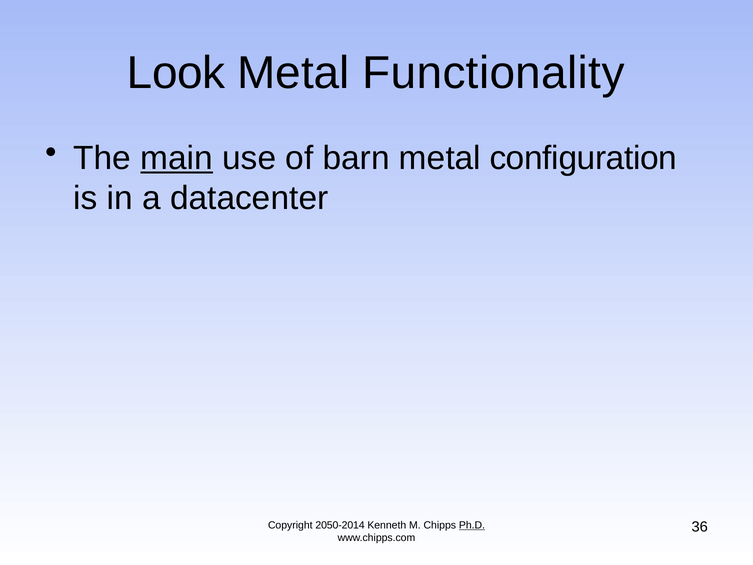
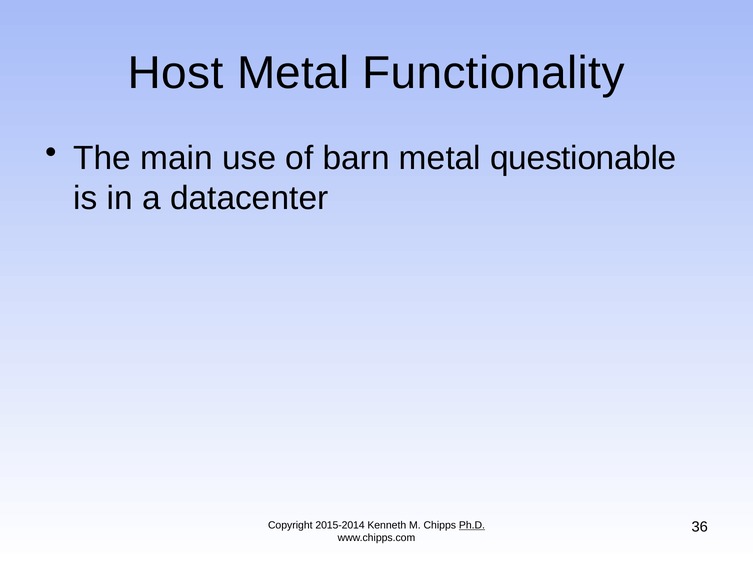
Look: Look -> Host (176, 73)
main underline: present -> none (177, 158)
configuration: configuration -> questionable (583, 158)
2050-2014: 2050-2014 -> 2015-2014 (340, 525)
